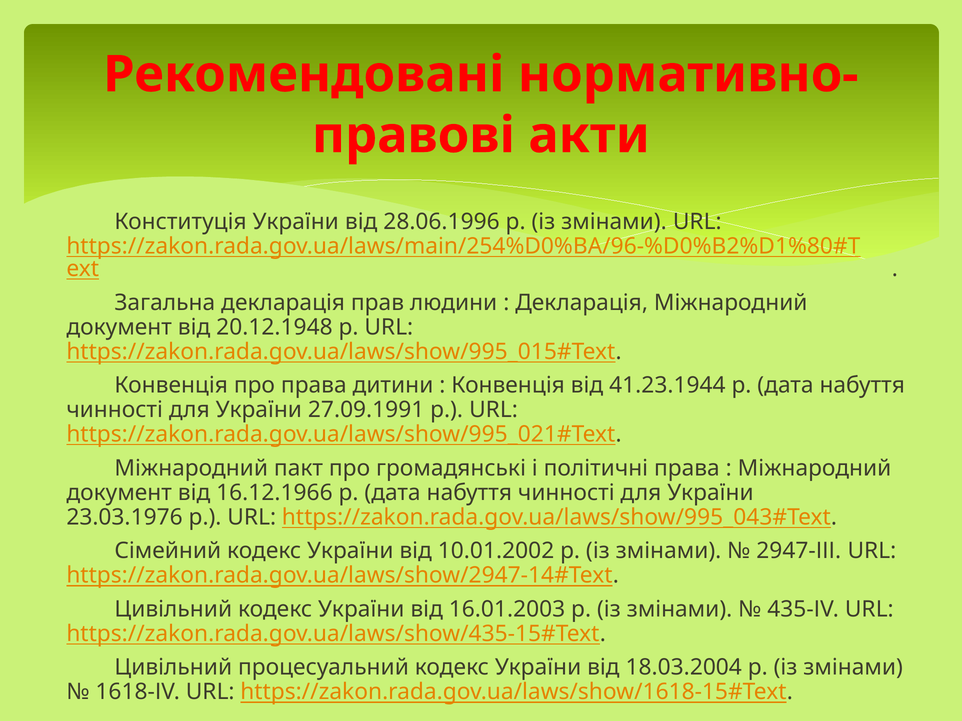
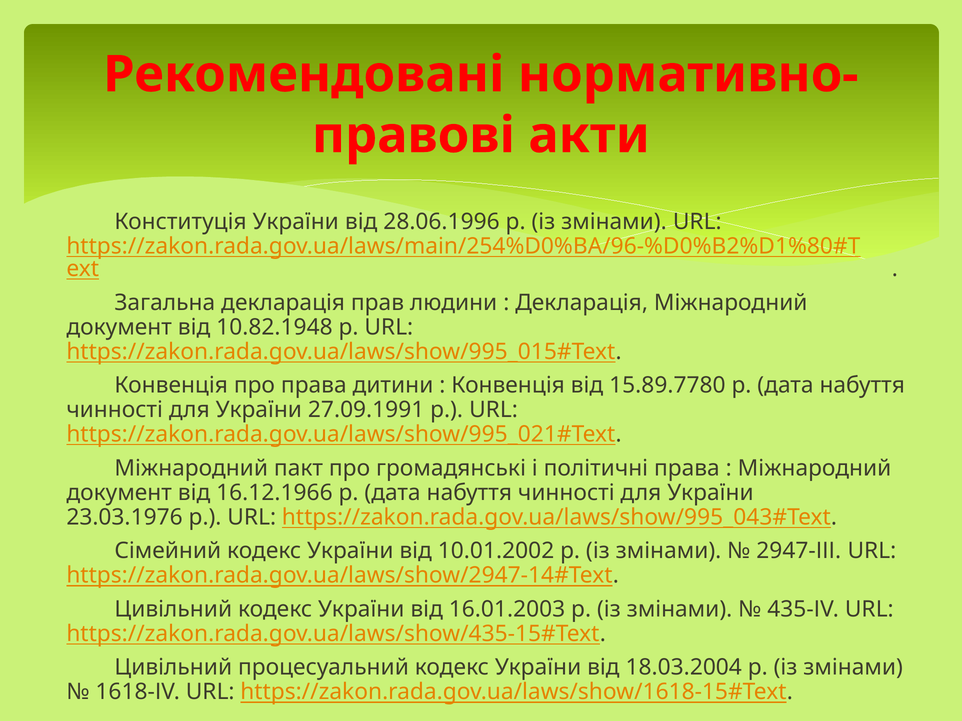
20.12.1948: 20.12.1948 -> 10.82.1948 (274, 327)
41.23.1944: 41.23.1944 -> 15.89.7780 (667, 386)
